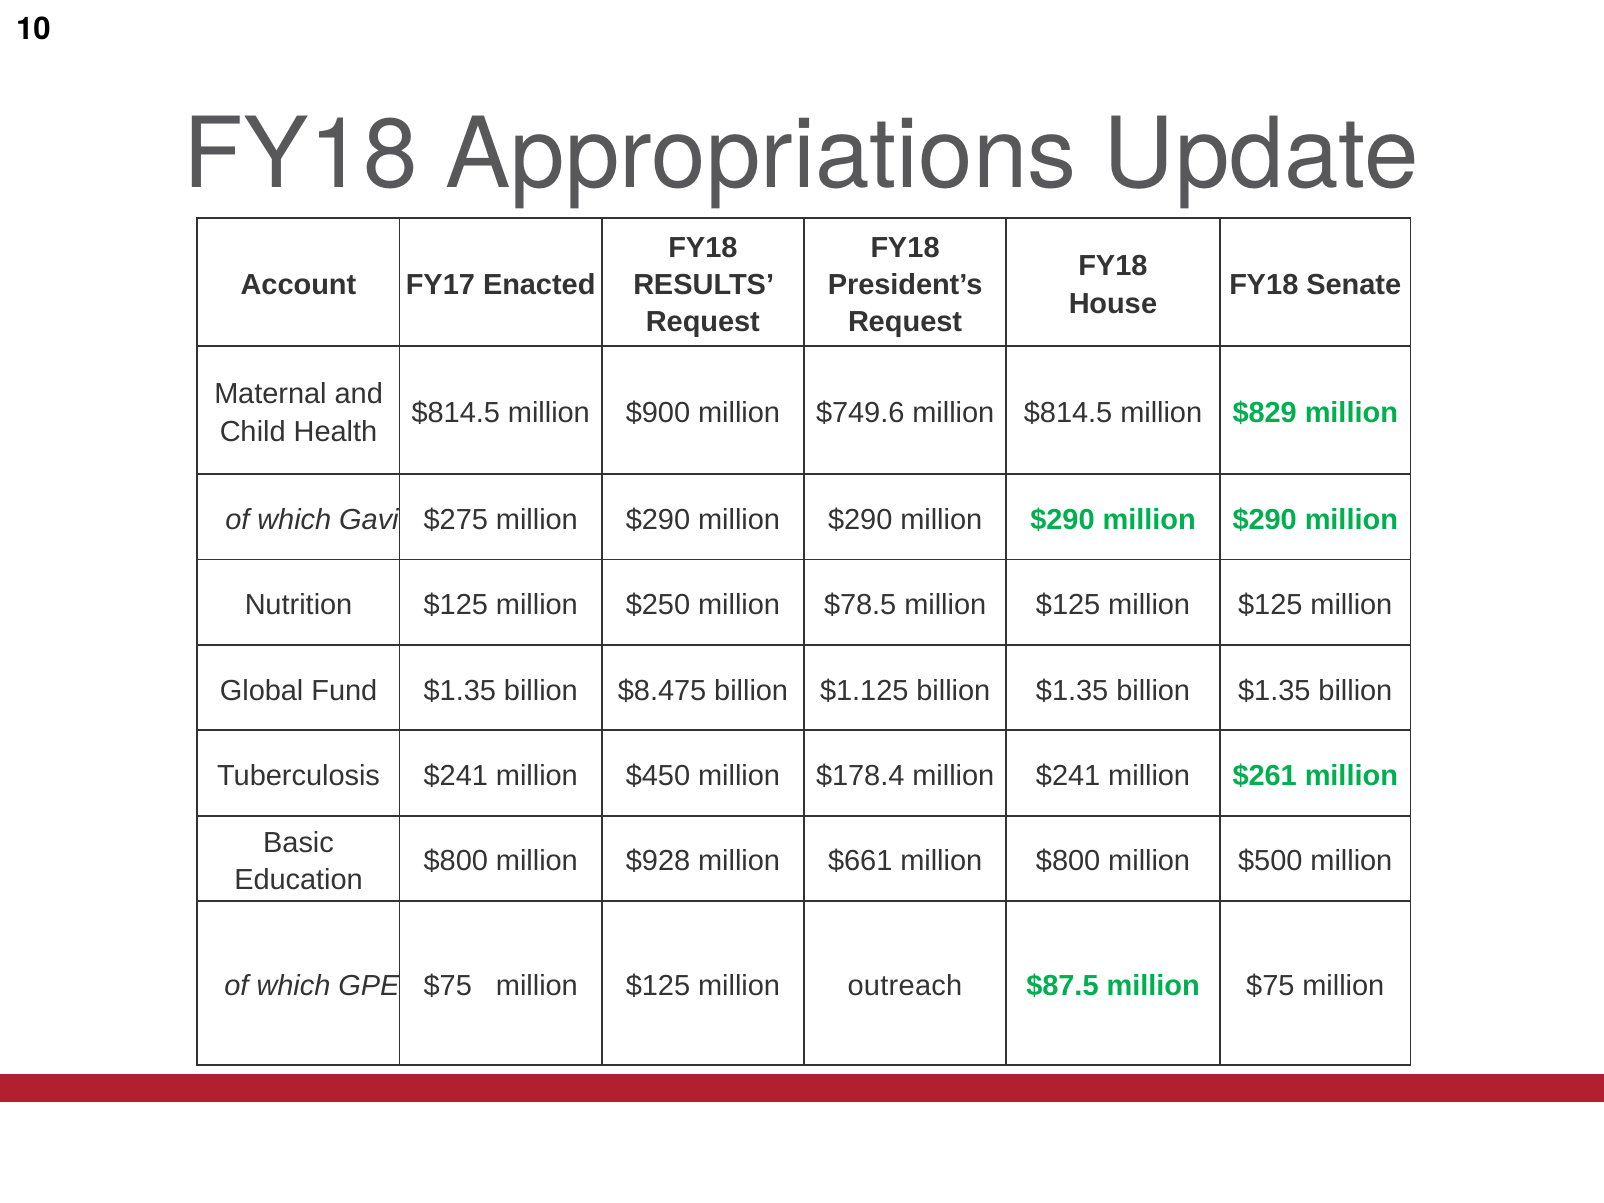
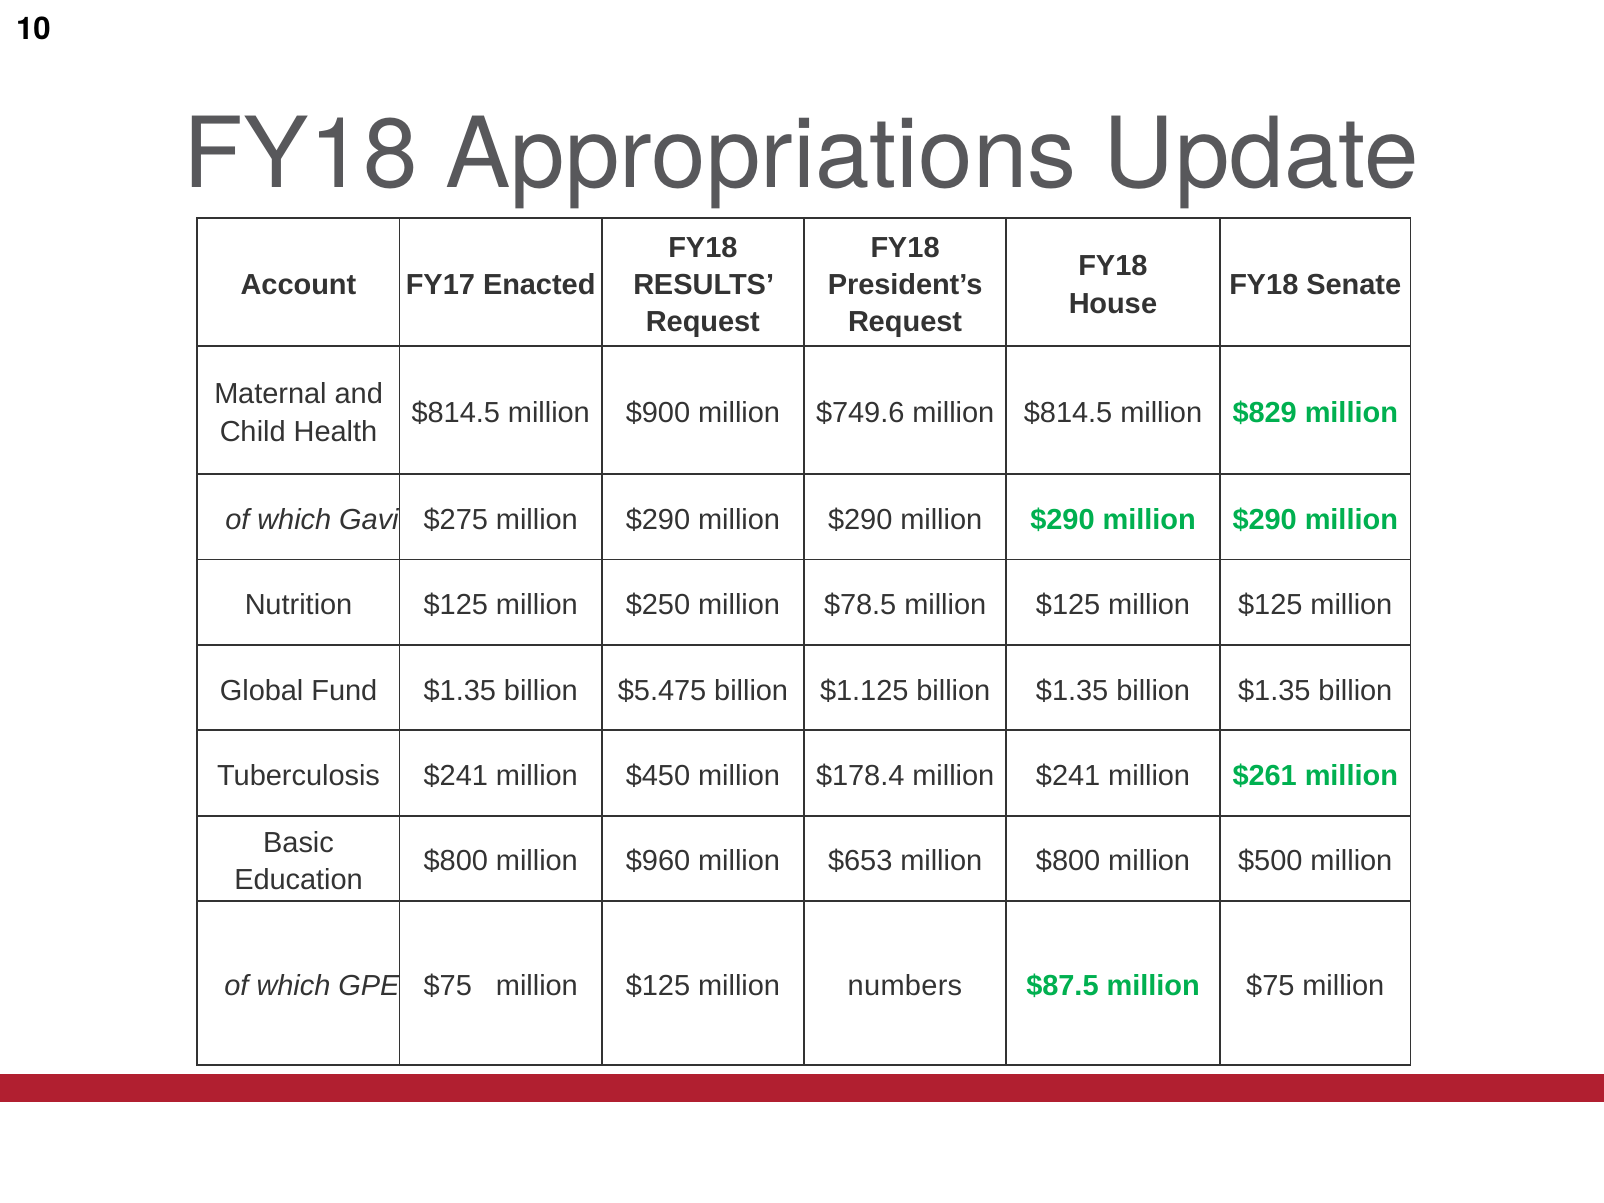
$8.475: $8.475 -> $5.475 (662, 690)
$928: $928 -> $960 (658, 861)
$661: $661 -> $653 (860, 861)
outreach: outreach -> numbers (905, 986)
